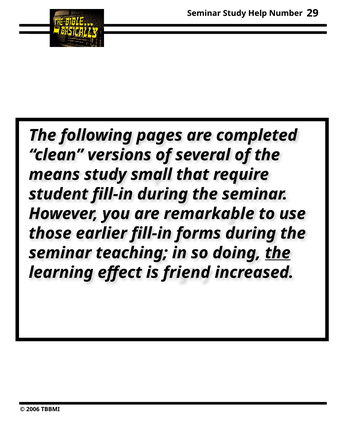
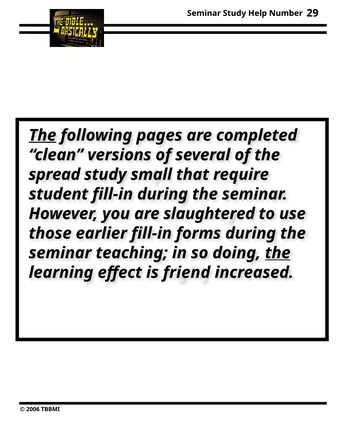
The underline: none -> present (42, 135)
means: means -> spread (54, 174)
remarkable: remarkable -> slaughtered (209, 214)
